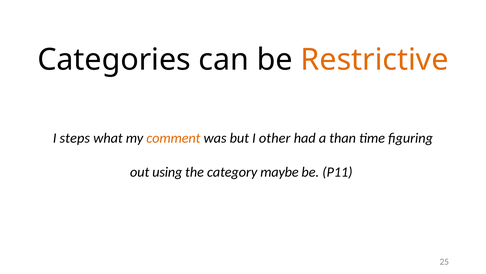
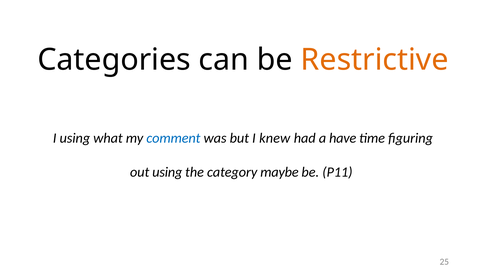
I steps: steps -> using (75, 138)
comment colour: orange -> blue (173, 138)
other: other -> knew (275, 138)
than: than -> have (343, 138)
